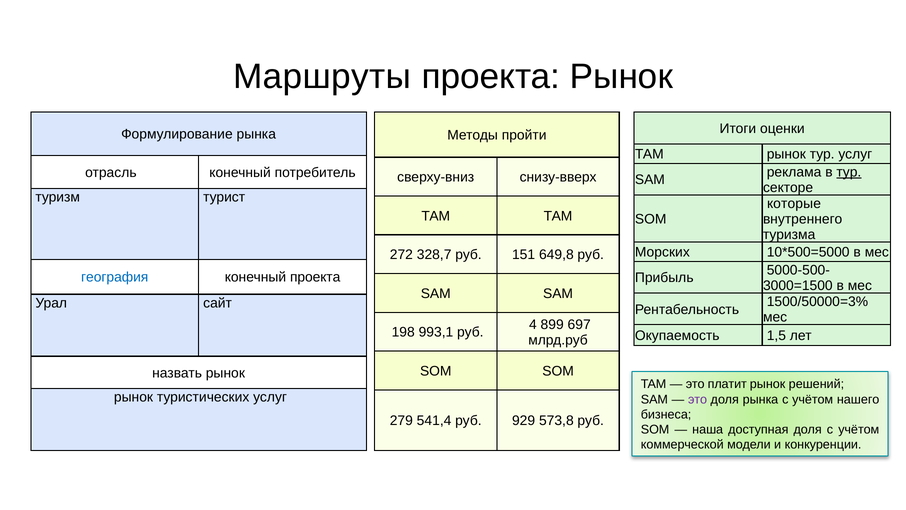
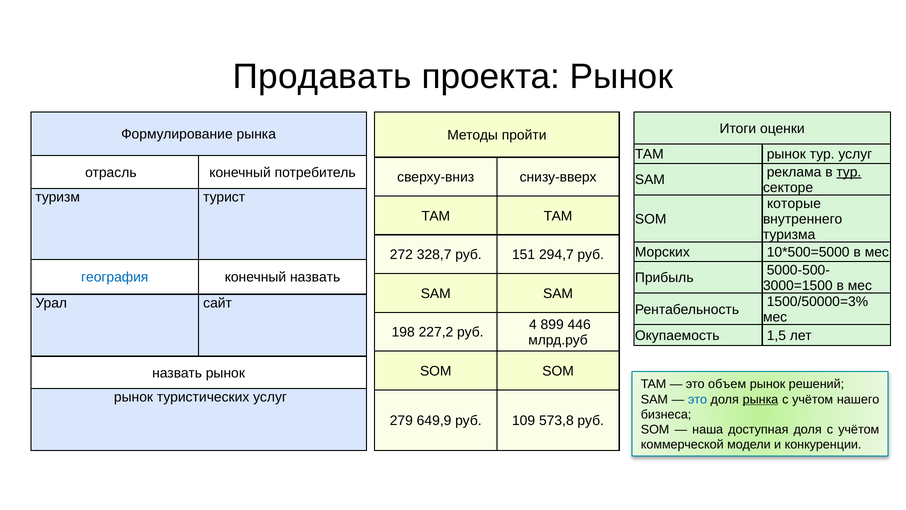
Маршруты: Маршруты -> Продавать (322, 77)
649,8: 649,8 -> 294,7 (556, 255)
конечный проекта: проекта -> назвать (315, 277)
697: 697 -> 446 (579, 324)
993,1: 993,1 -> 227,2 (436, 332)
платит: платит -> объем (727, 384)
это colour: purple -> blue (698, 399)
рынка underline: none -> present (760, 399)
541,4: 541,4 -> 649,9 (434, 420)
929: 929 -> 109 (524, 420)
